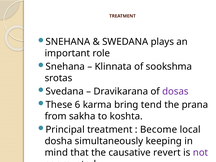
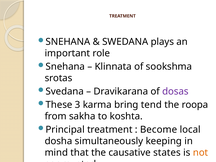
6: 6 -> 3 (78, 105)
prana: prana -> roopa (195, 105)
revert: revert -> states (167, 153)
not colour: purple -> orange (201, 153)
